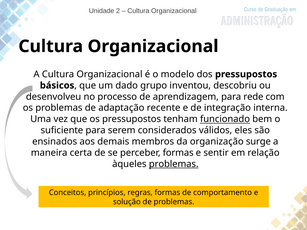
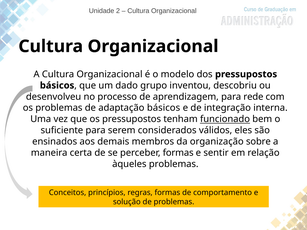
adaptação recente: recente -> básicos (164, 108)
surge: surge -> sobre (258, 142)
problemas underline: present -> none (174, 164)
